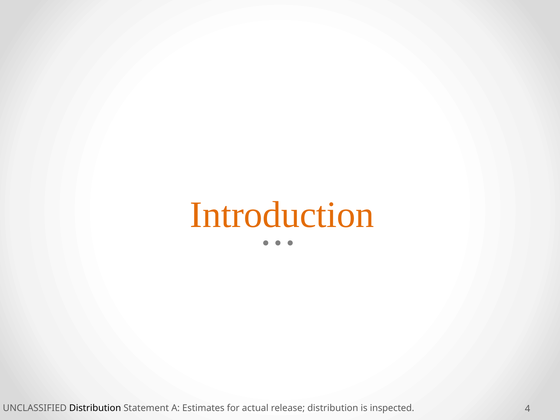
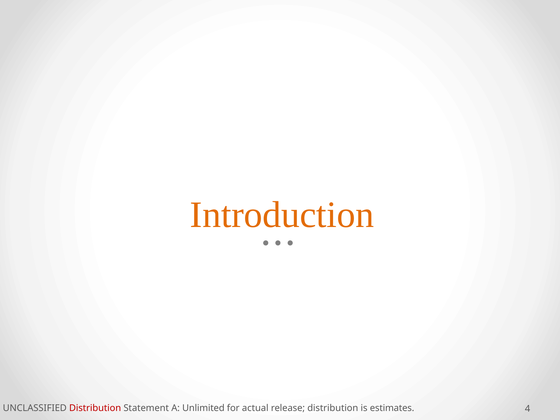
Distribution colour: black -> red (95, 408)
Estimates: Estimates -> Unlimited (203, 408)
inspected: inspected -> estimates (392, 408)
